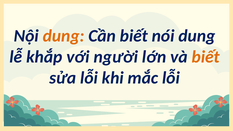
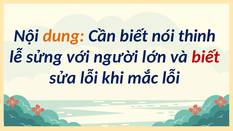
nói dung: dung -> thinh (197, 36)
khắp: khắp -> sửng (44, 57)
biết colour: orange -> red (206, 57)
